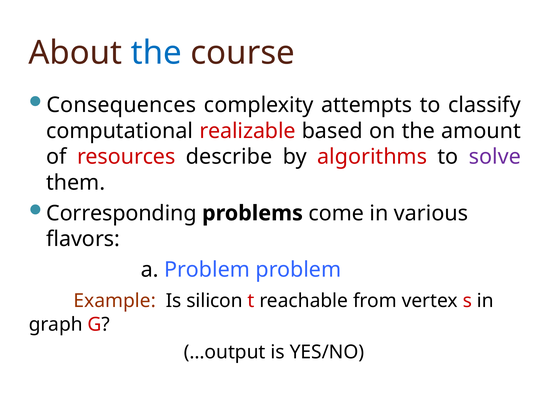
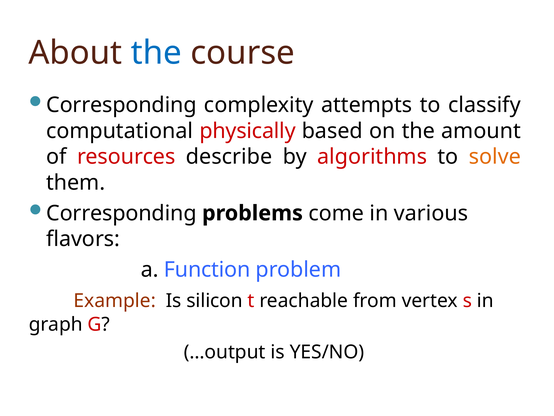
Consequences: Consequences -> Corresponding (121, 105)
realizable: realizable -> physically (248, 131)
solve colour: purple -> orange (495, 157)
a Problem: Problem -> Function (207, 269)
